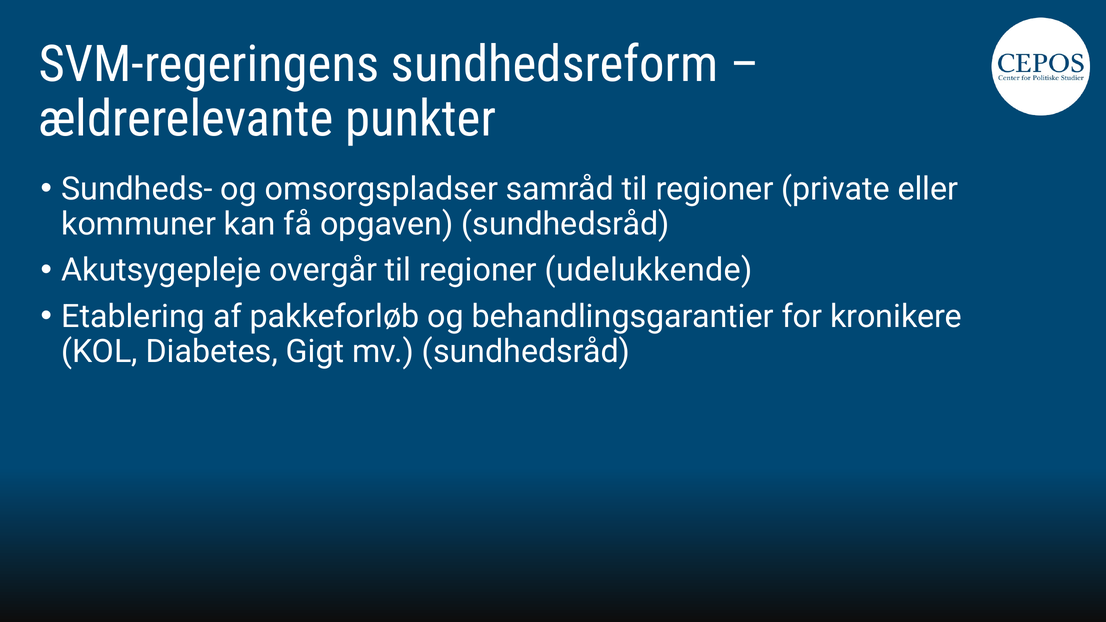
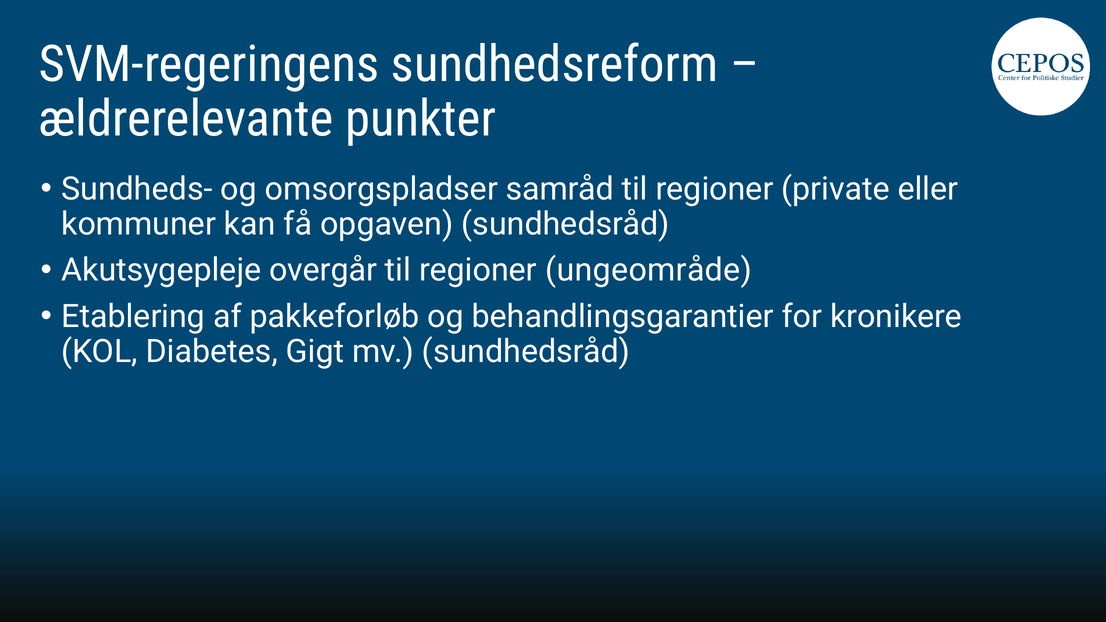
udelukkende: udelukkende -> ungeområde (649, 270)
